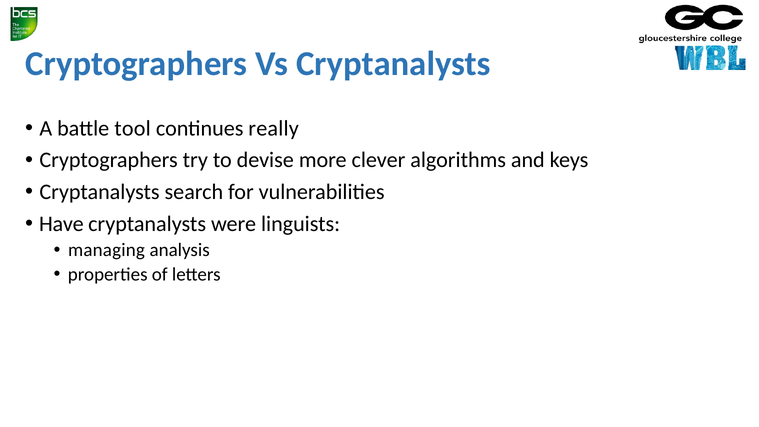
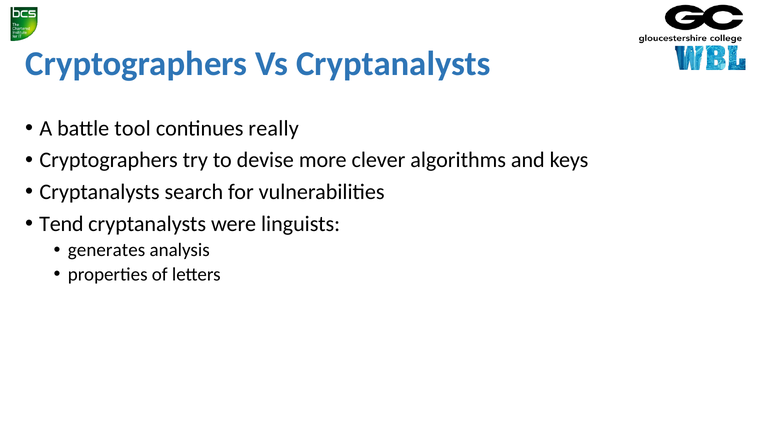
Have: Have -> Tend (61, 224)
managing: managing -> generates (107, 250)
